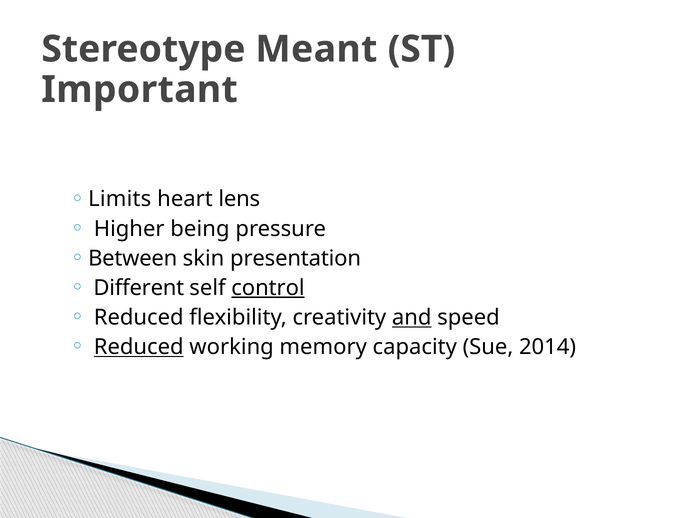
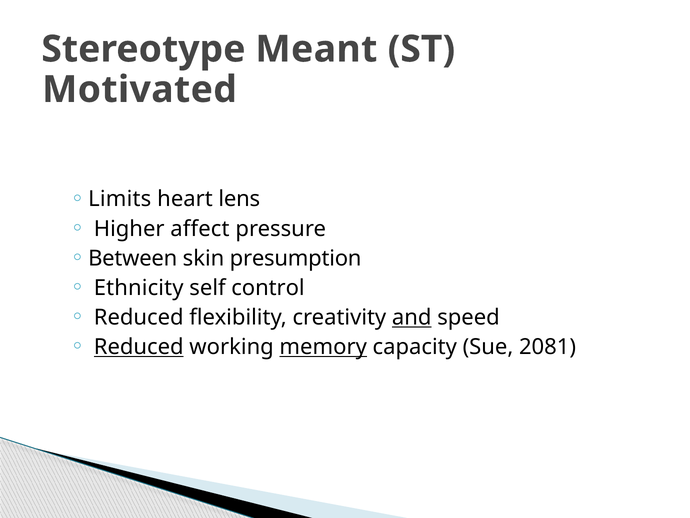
Important: Important -> Motivated (139, 90)
being: being -> affect (200, 229)
presentation: presentation -> presumption (296, 258)
Different: Different -> Ethnicity (139, 288)
control underline: present -> none (268, 288)
memory underline: none -> present (323, 347)
2014: 2014 -> 2081 (548, 347)
